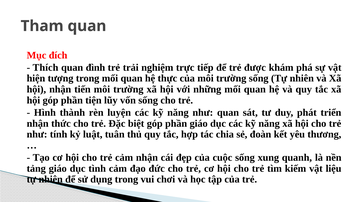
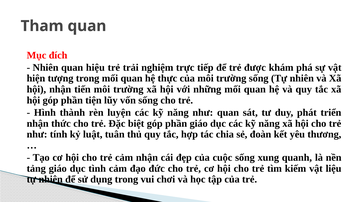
Thích: Thích -> Nhiên (46, 67)
đình: đình -> hiệu (95, 67)
